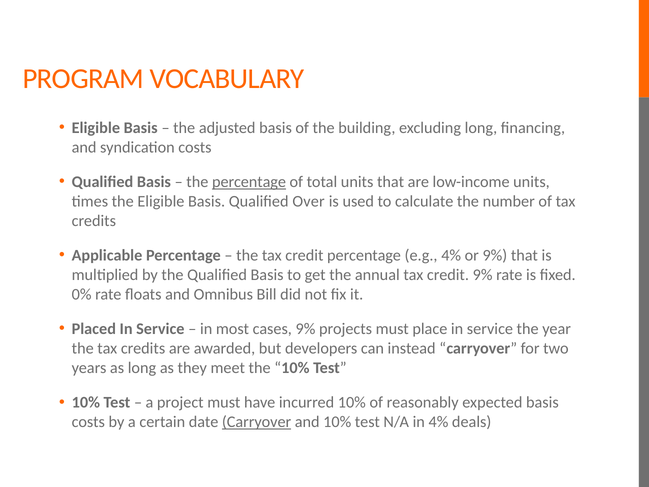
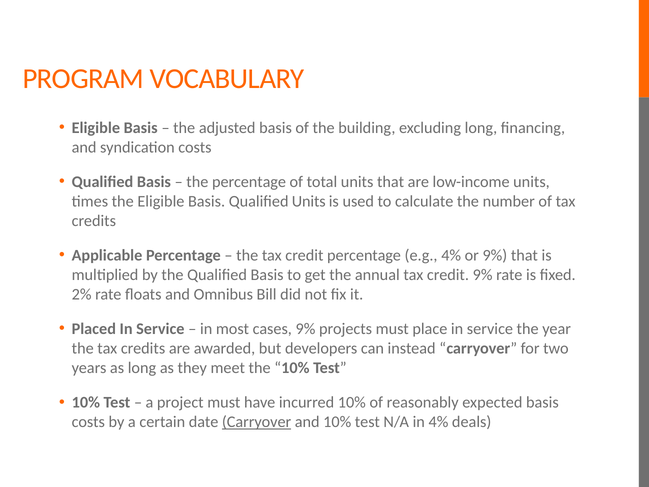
percentage underline: present -> none (249, 182)
Qualified Over: Over -> Units (309, 201)
0%: 0% -> 2% (82, 294)
